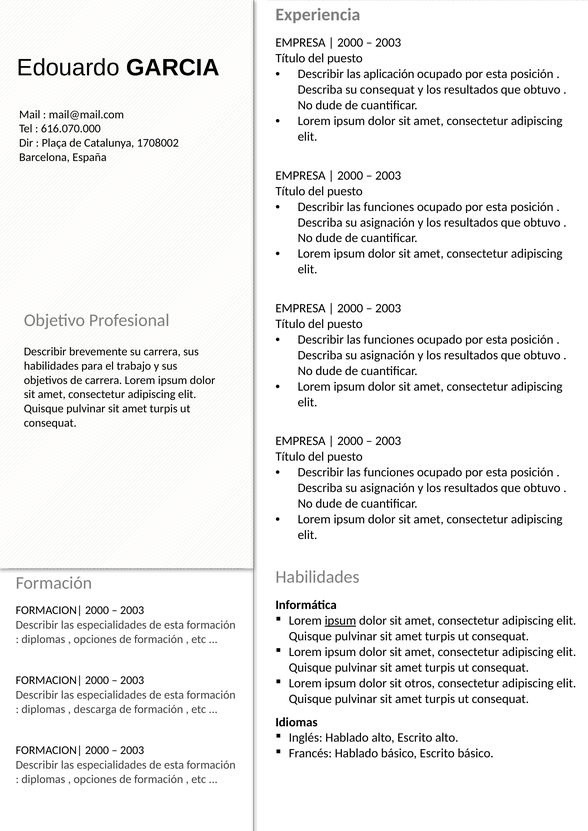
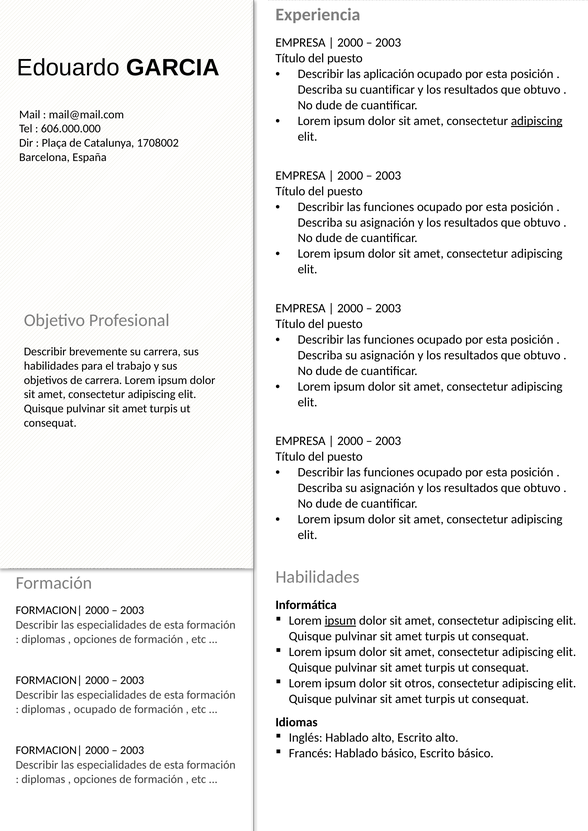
su consequat: consequat -> cuantificar (387, 90)
adipiscing underline: none -> present (537, 121)
616.070.000: 616.070.000 -> 606.000.000 (71, 129)
descarga: descarga -> ocupado (95, 709)
